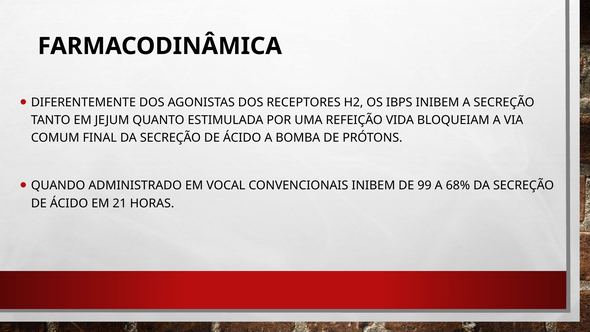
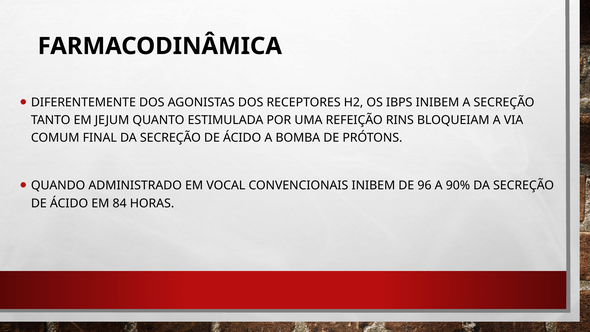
VIDA: VIDA -> RINS (400, 120)
99: 99 -> 96 (425, 186)
68%: 68% -> 90% (458, 186)
21: 21 -> 84 (120, 203)
